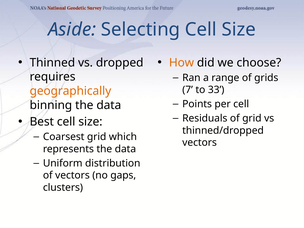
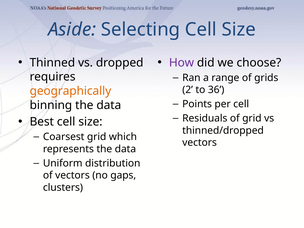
How colour: orange -> purple (181, 63)
7: 7 -> 2 (188, 90)
33: 33 -> 36 (216, 90)
